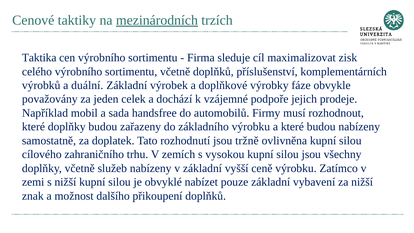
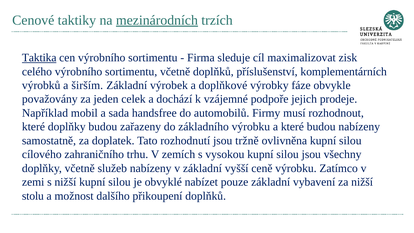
Taktika underline: none -> present (39, 58)
duální: duální -> širším (87, 85)
znak: znak -> stolu (33, 196)
